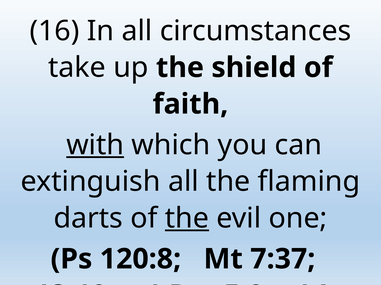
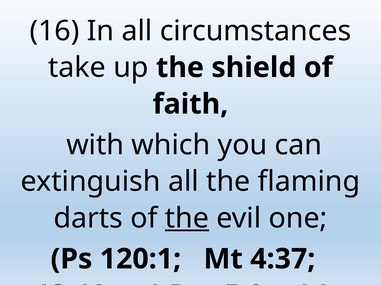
with underline: present -> none (95, 145)
120:8: 120:8 -> 120:1 (140, 260)
7:37: 7:37 -> 4:37 (283, 260)
